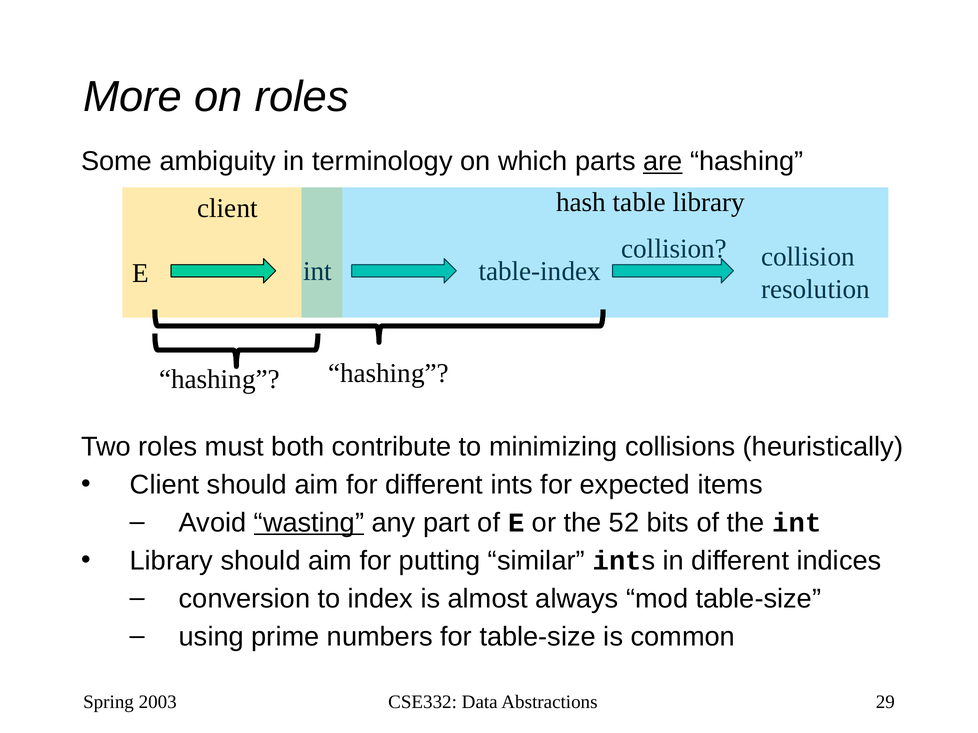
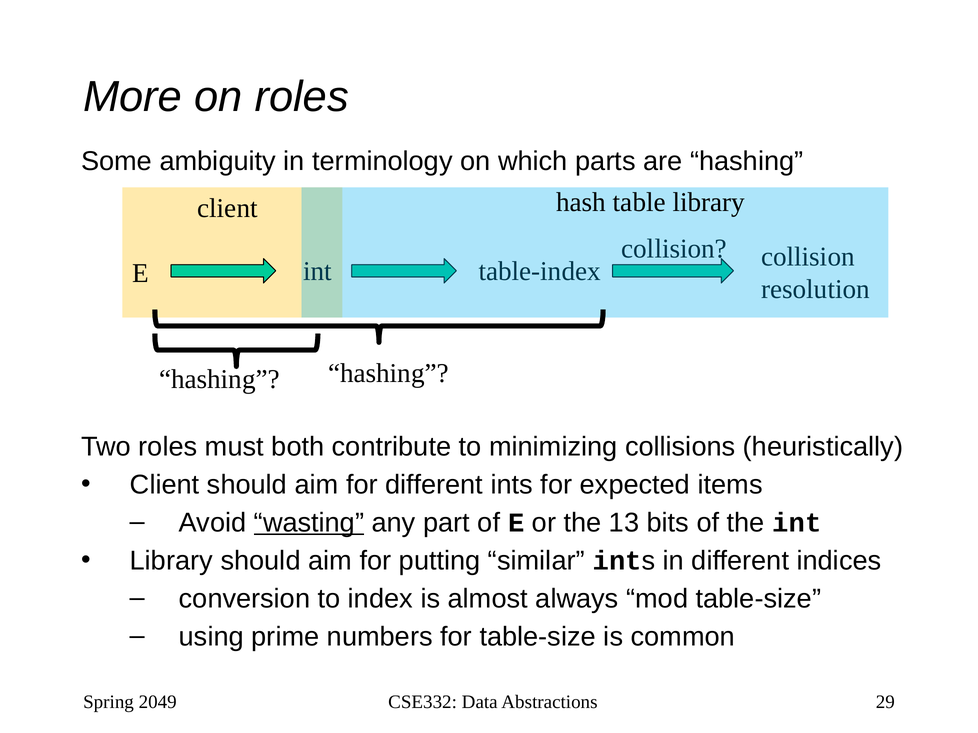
are underline: present -> none (663, 162)
52: 52 -> 13 (624, 523)
2003: 2003 -> 2049 (158, 702)
